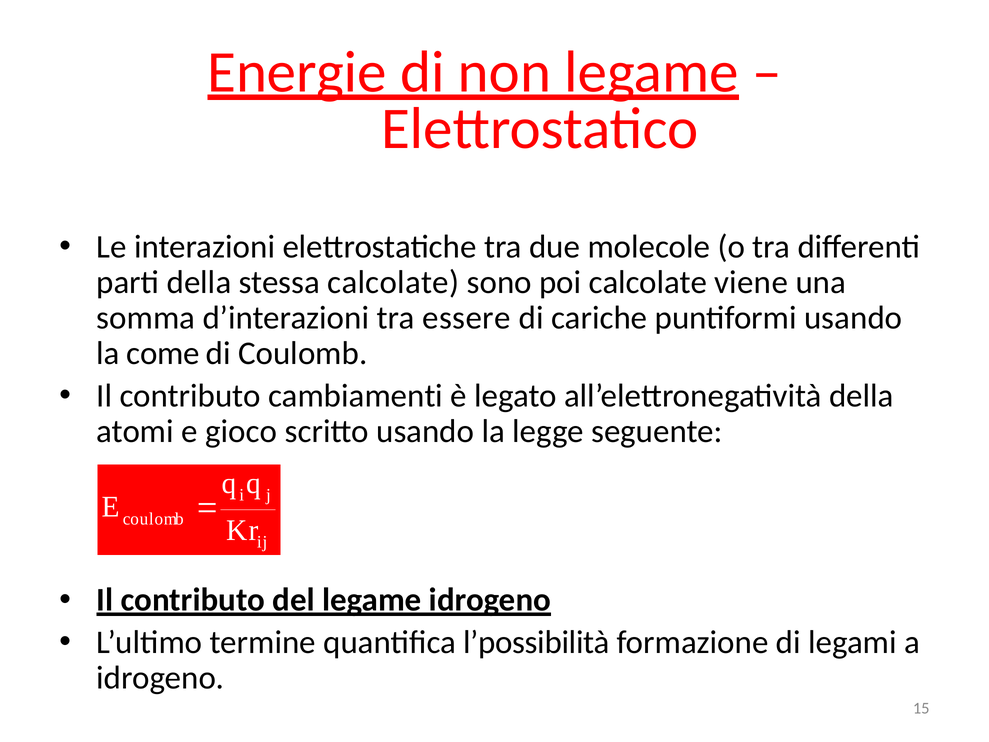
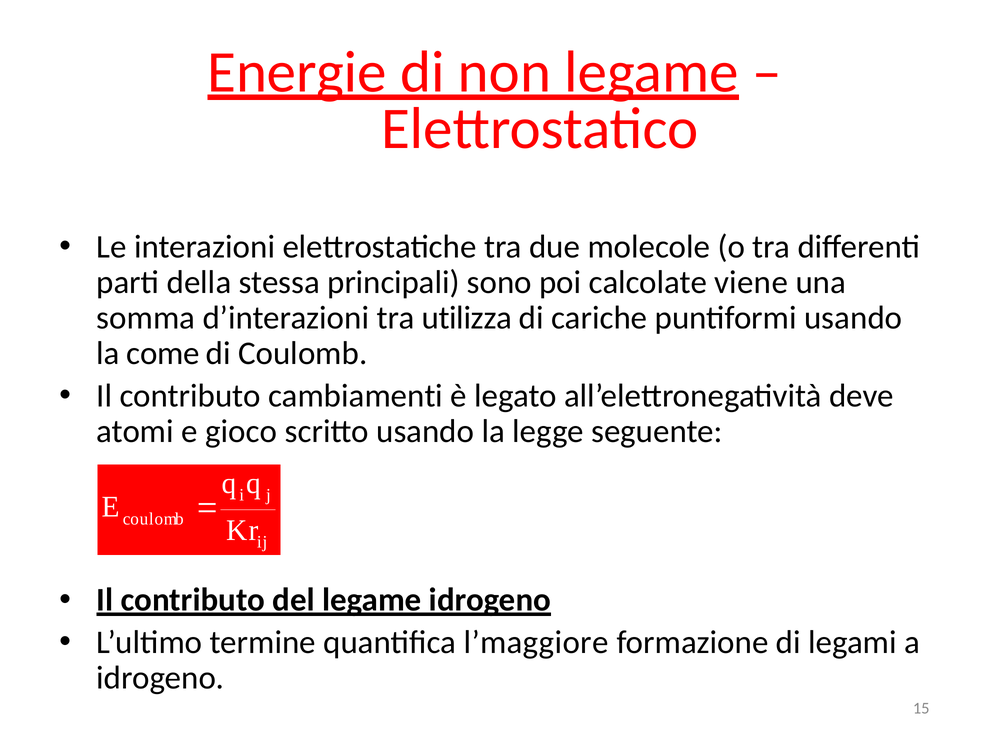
stessa calcolate: calcolate -> principali (393, 282)
essere: essere -> utilizza (467, 318)
all’elettronegatività della: della -> deve (861, 396)
l’possibilità: l’possibilità -> l’maggiore (536, 642)
